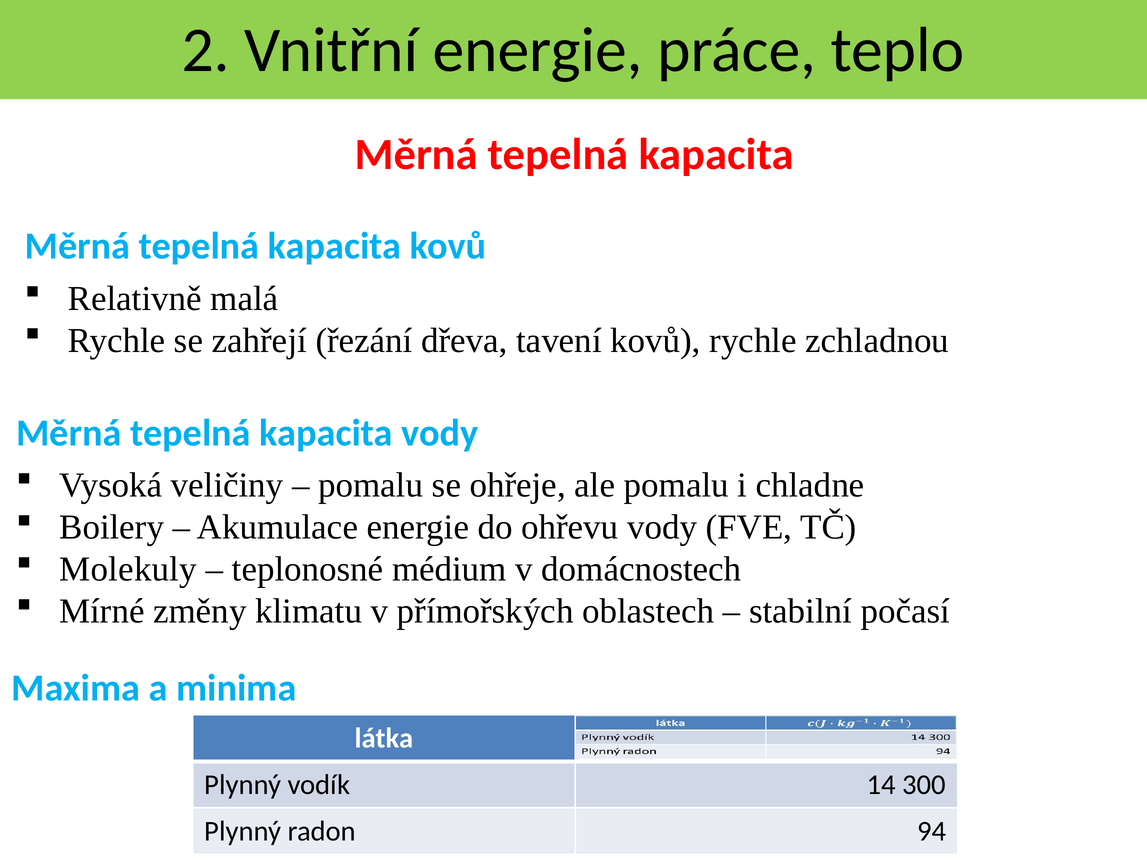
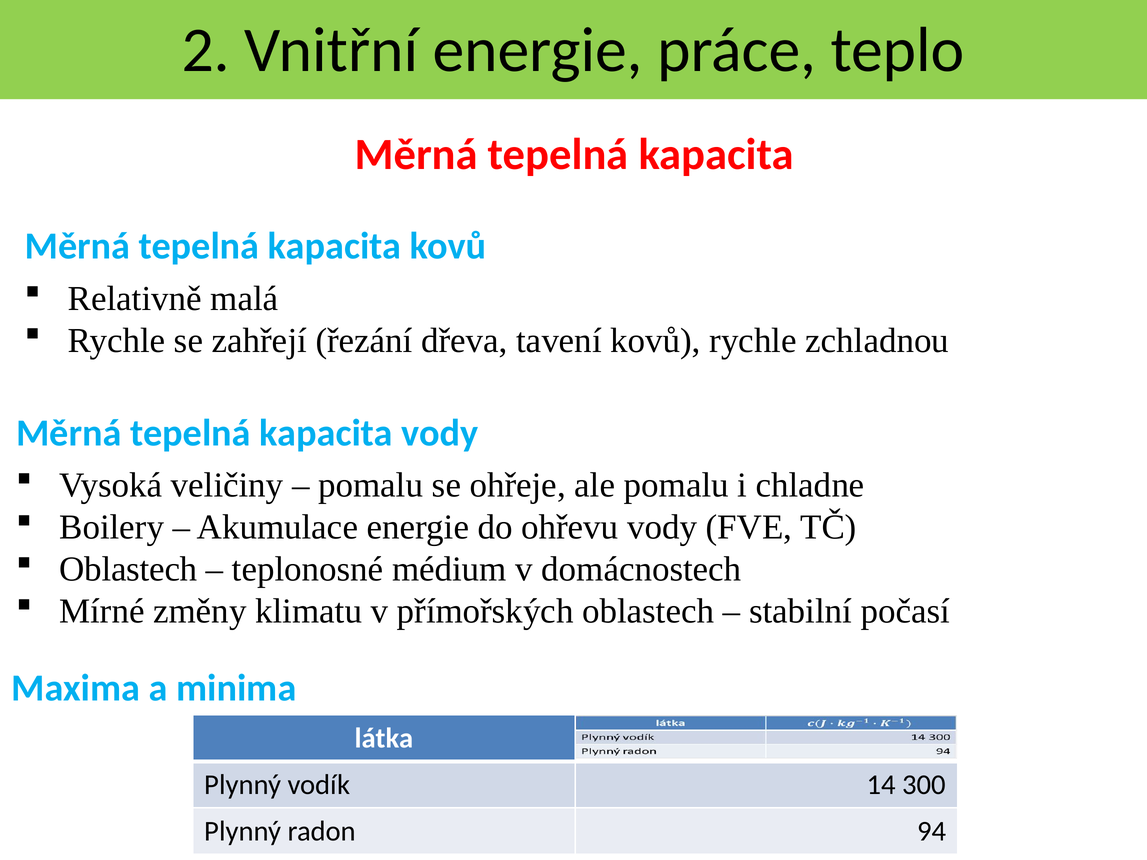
Molekuly: Molekuly -> Oblastech (128, 569)
